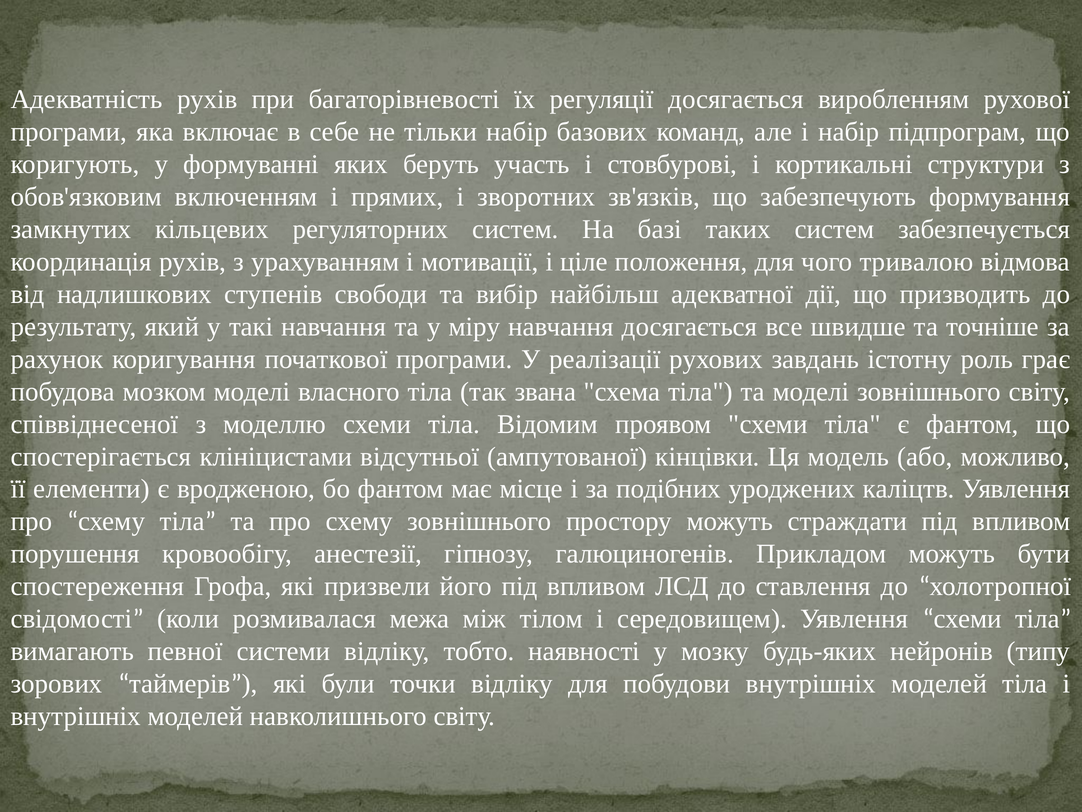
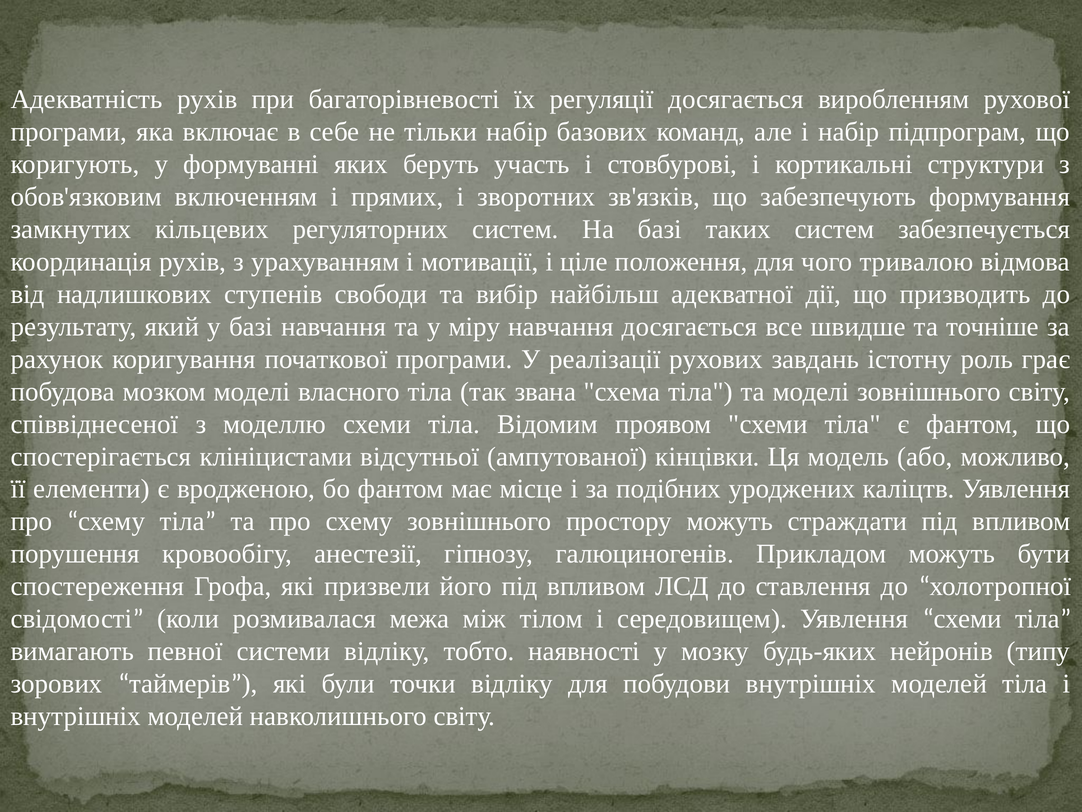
у такі: такі -> базі (251, 326)
